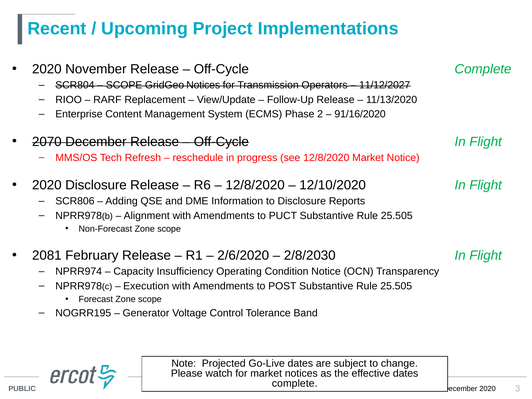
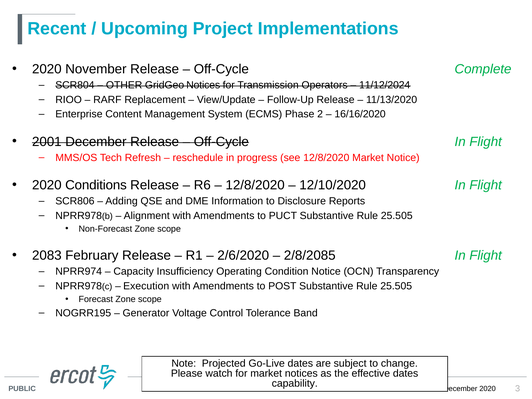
SCOPE: SCOPE -> OTHER (124, 85)
11/12/2027: 11/12/2027 -> 11/12/2024 (385, 85)
91/16/2020: 91/16/2020 -> 16/16/2020 (360, 114)
2070: 2070 -> 2001 (47, 142)
2020 Disclosure: Disclosure -> Conditions (96, 185)
2081: 2081 -> 2083 (47, 256)
2/8/2030: 2/8/2030 -> 2/8/2085 (310, 256)
complete: complete -> capability (295, 383)
